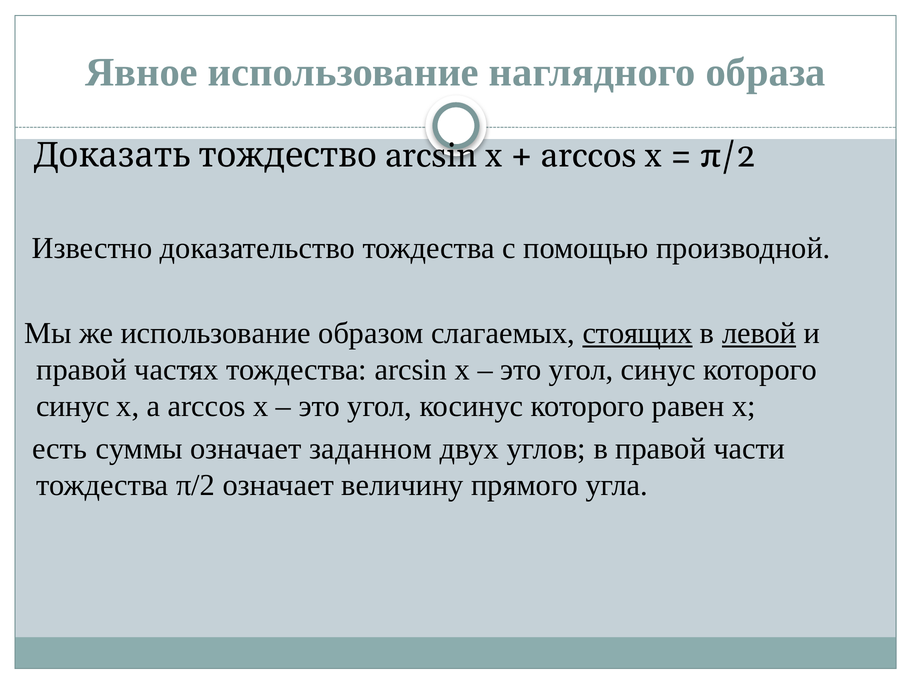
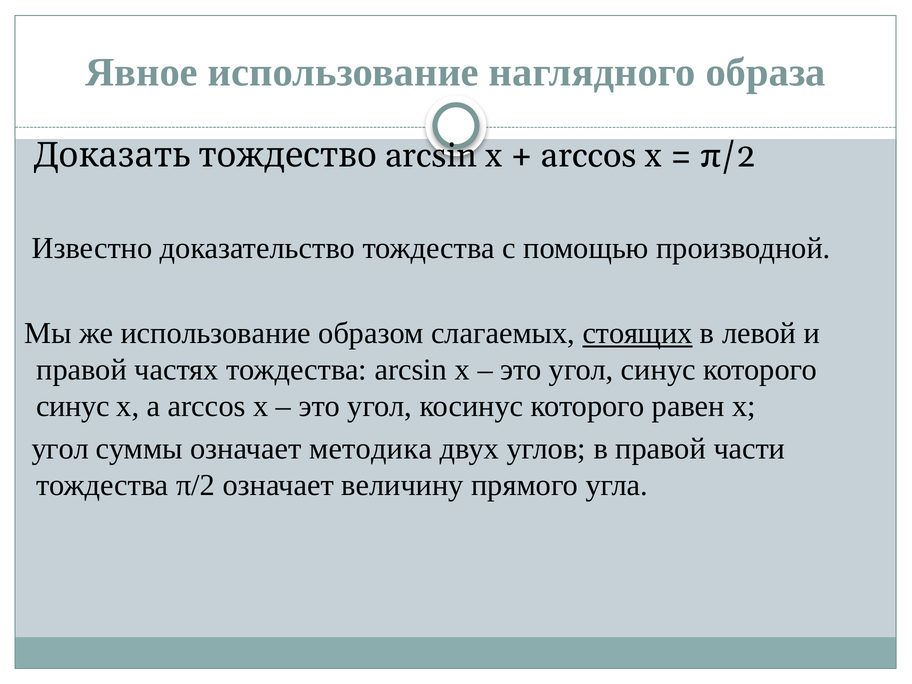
левой underline: present -> none (759, 333)
есть: есть -> угол (60, 449)
заданном: заданном -> методика (371, 449)
